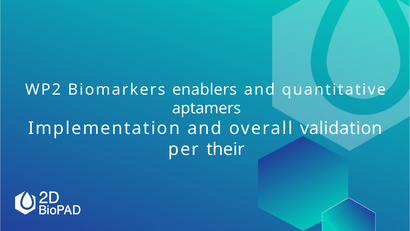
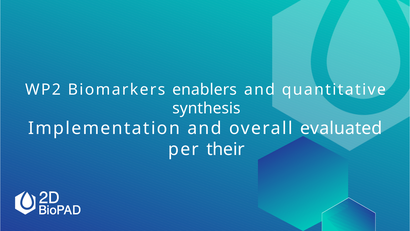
aptamers: aptamers -> synthesis (206, 108)
validation: validation -> evaluated (341, 128)
